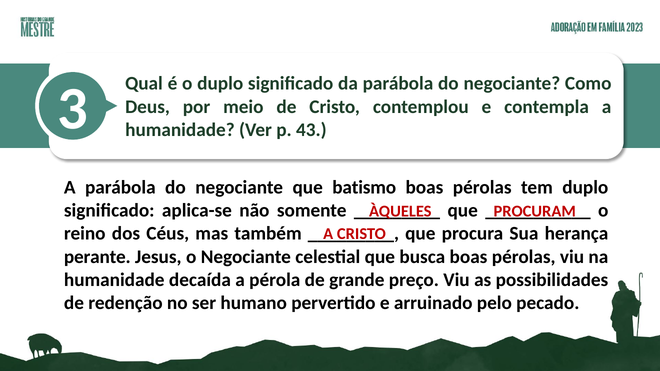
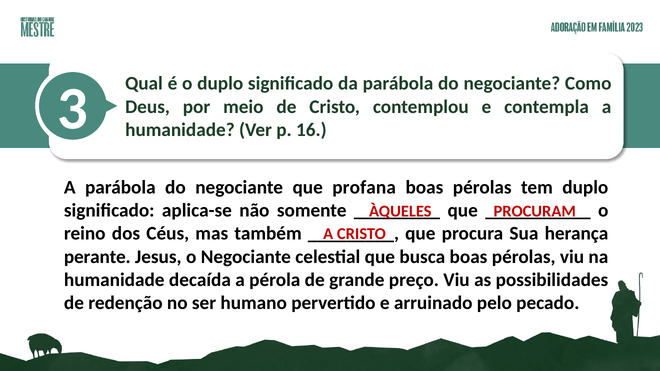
43: 43 -> 16 (311, 130)
batismo: batismo -> profana (364, 188)
